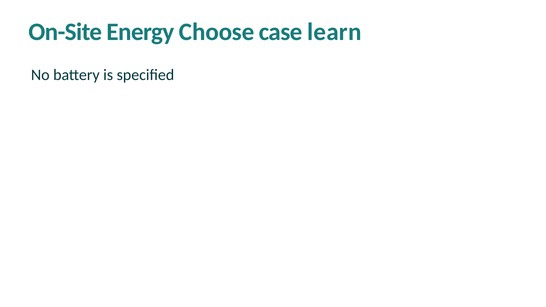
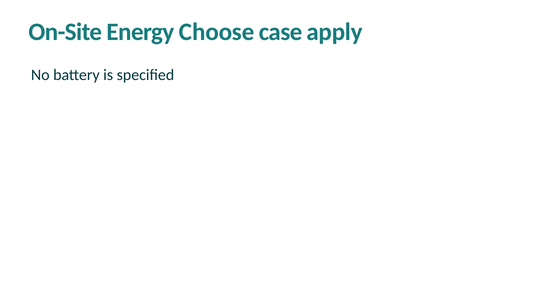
learn: learn -> apply (335, 32)
